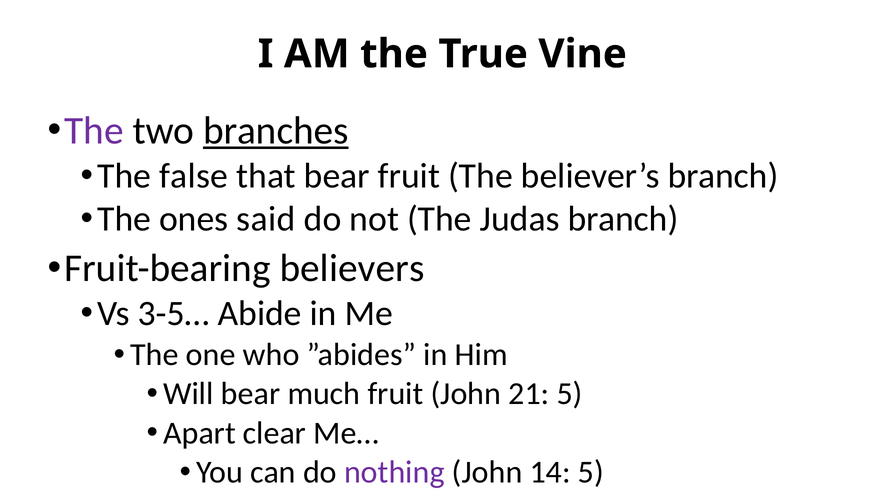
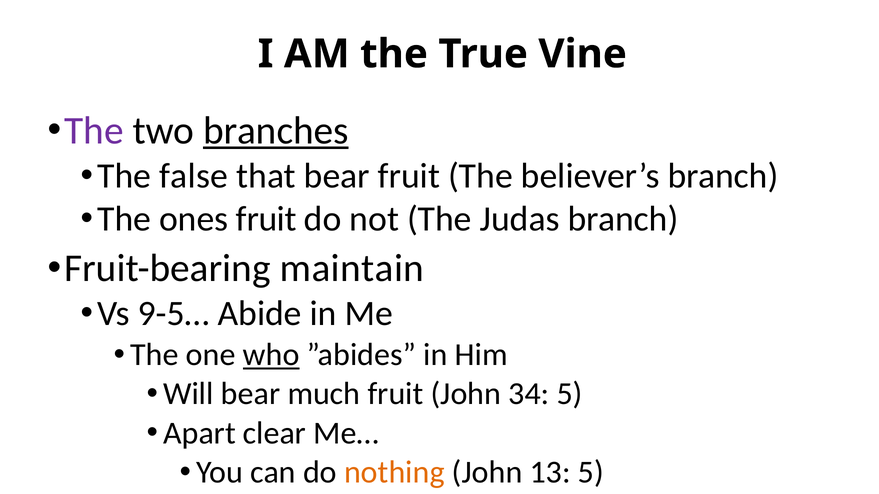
ones said: said -> fruit (266, 219)
believers: believers -> maintain (352, 269)
3-5…: 3-5… -> 9-5… (174, 314)
who underline: none -> present (271, 355)
21: 21 -> 34 (529, 394)
nothing colour: purple -> orange (394, 473)
14: 14 -> 13 (550, 473)
